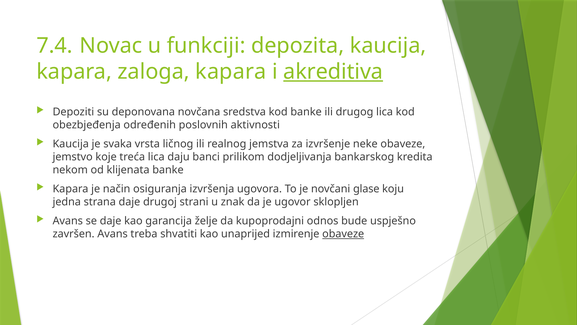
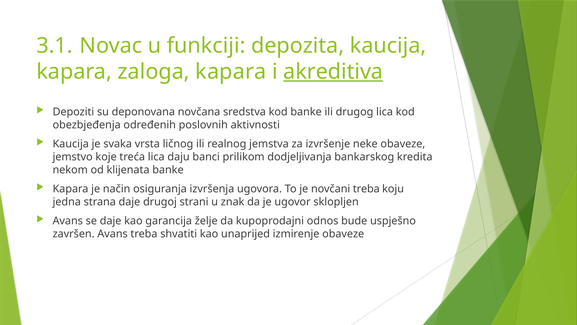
7.4: 7.4 -> 3.1 (55, 46)
novčani glase: glase -> treba (366, 189)
obaveze underline: present -> none (343, 234)
